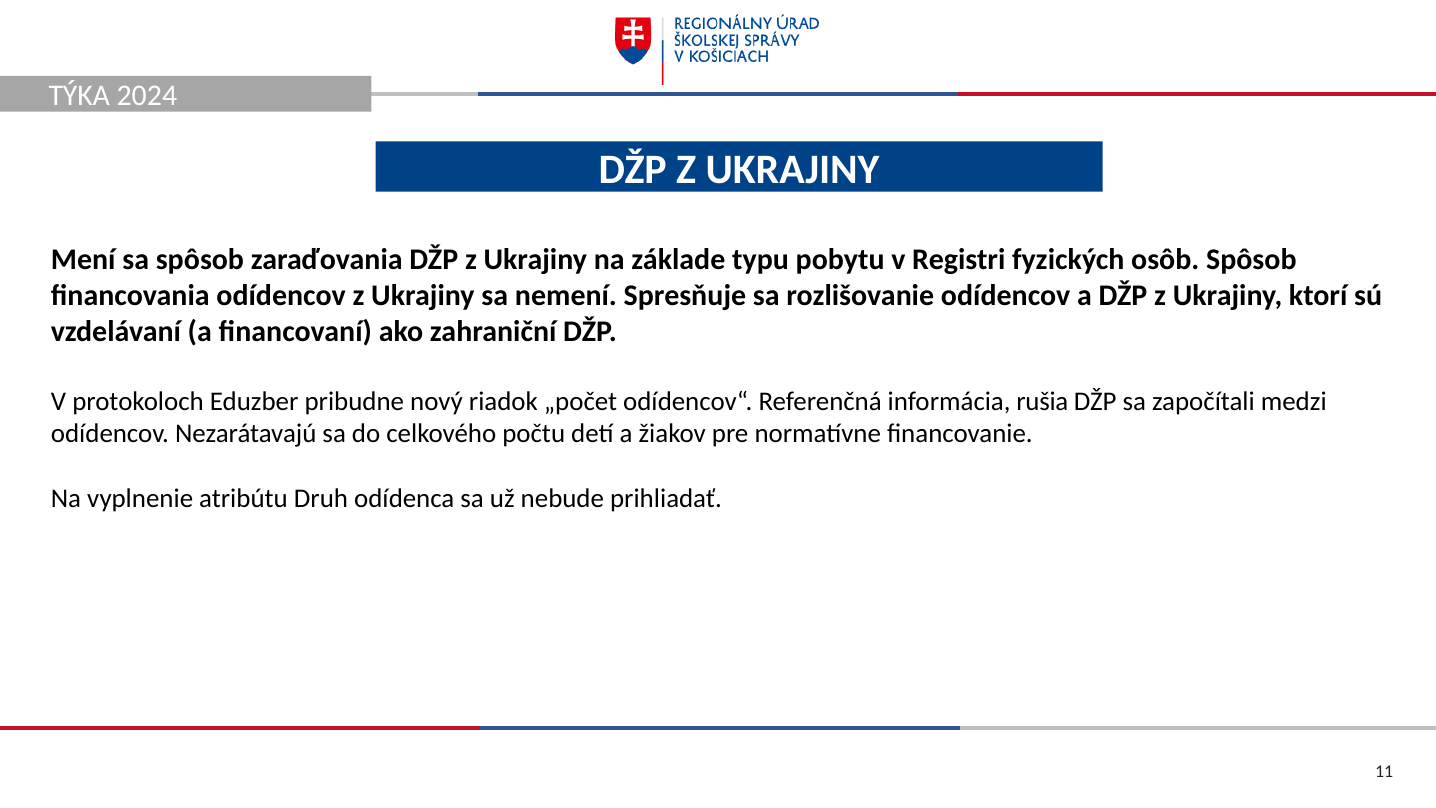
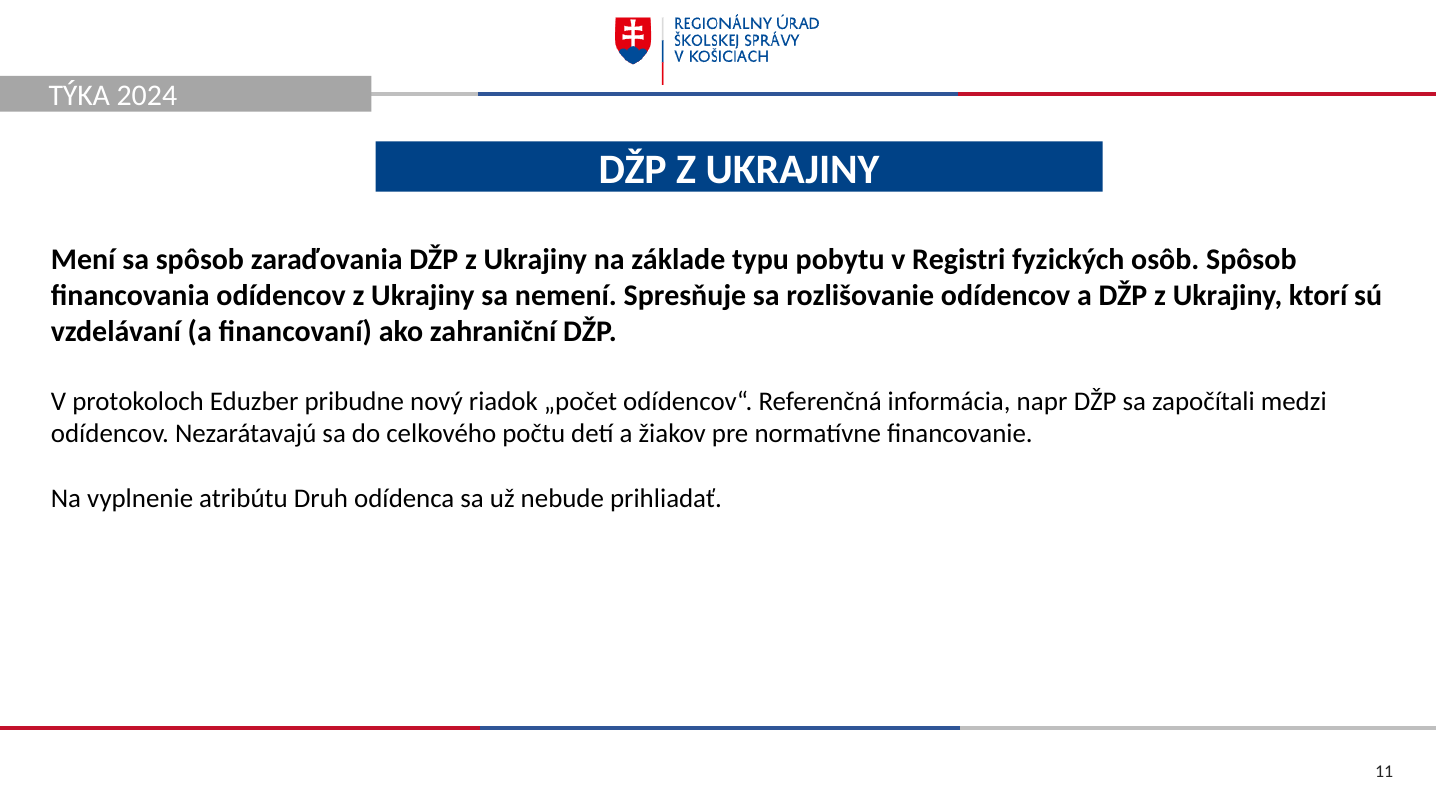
rušia: rušia -> napr (1042, 401)
